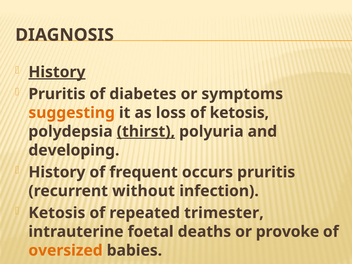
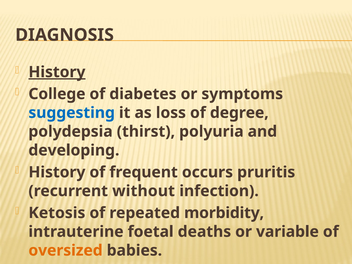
Pruritis: Pruritis -> College (57, 94)
suggesting colour: orange -> blue (72, 113)
of ketosis: ketosis -> degree (239, 113)
thirst underline: present -> none (146, 132)
trimester: trimester -> morbidity (224, 213)
provoke: provoke -> variable (287, 232)
